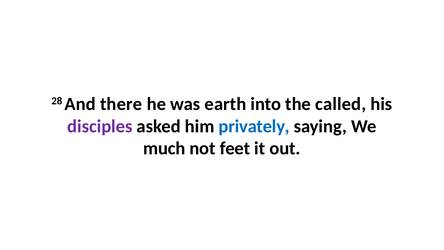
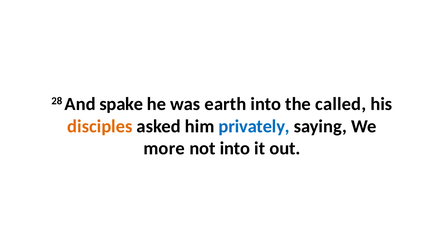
there: there -> spake (121, 104)
disciples colour: purple -> orange (100, 126)
much: much -> more (164, 148)
not feet: feet -> into (235, 148)
